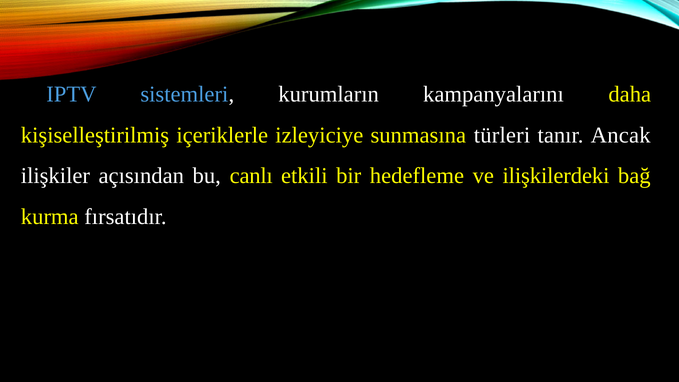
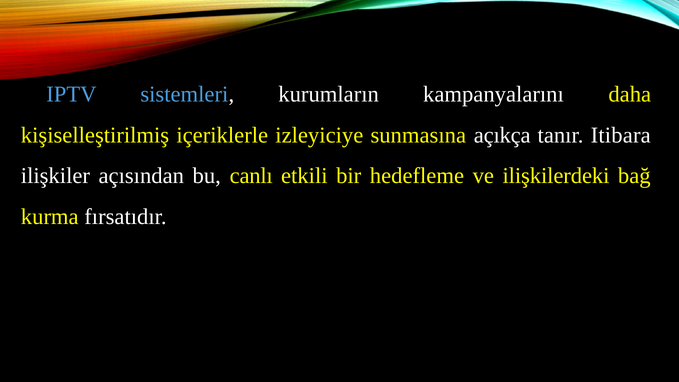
türleri: türleri -> açıkça (502, 135)
Ancak: Ancak -> Itibara (621, 135)
